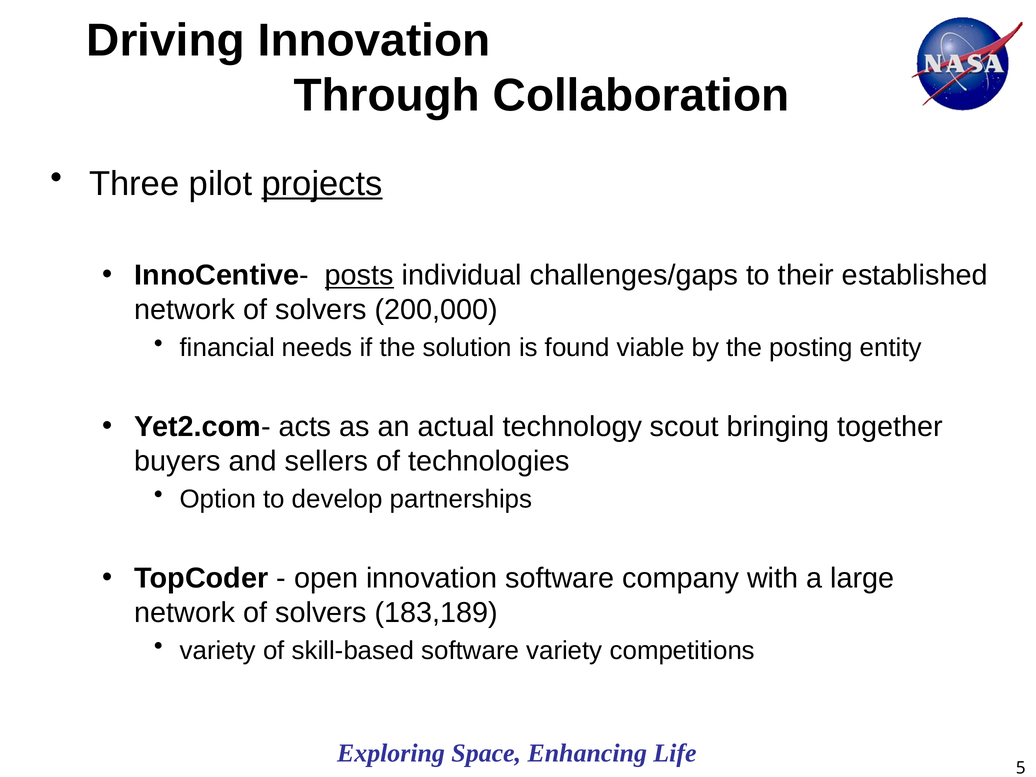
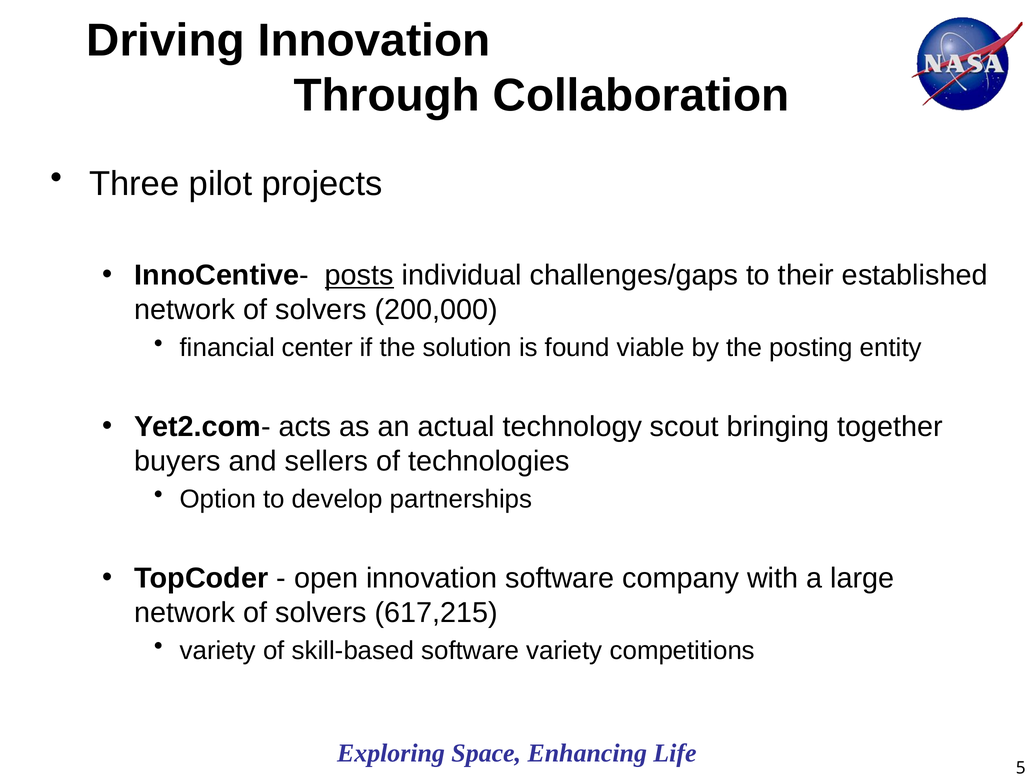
projects underline: present -> none (322, 184)
needs: needs -> center (317, 348)
183,189: 183,189 -> 617,215 (436, 613)
